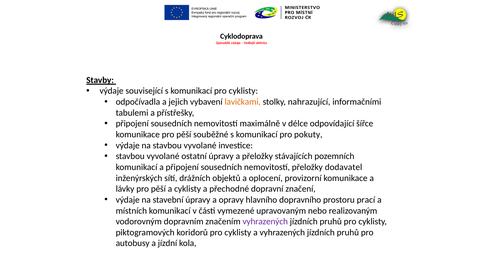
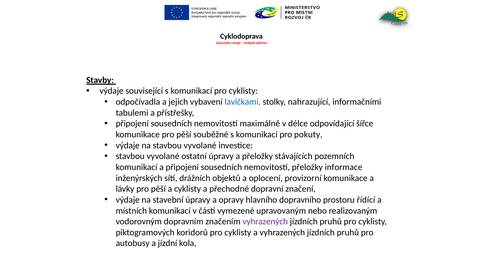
lavičkami colour: orange -> blue (243, 102)
dodavatel: dodavatel -> informace (344, 167)
prací: prací -> řídící (366, 200)
